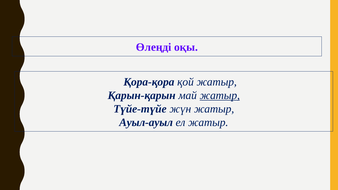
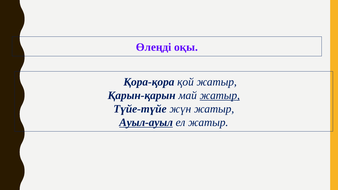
Ауыл-ауыл underline: none -> present (146, 123)
